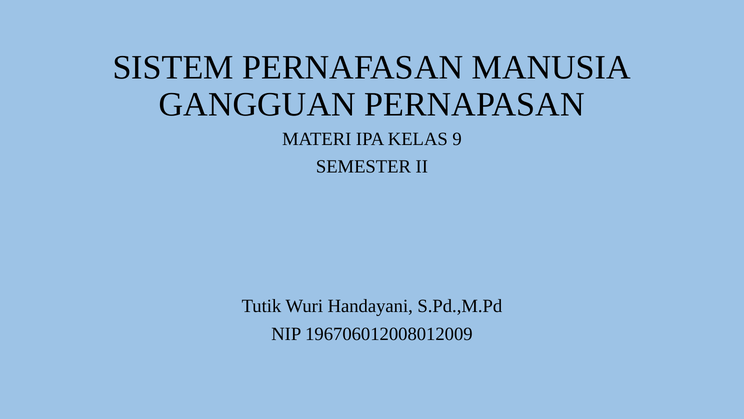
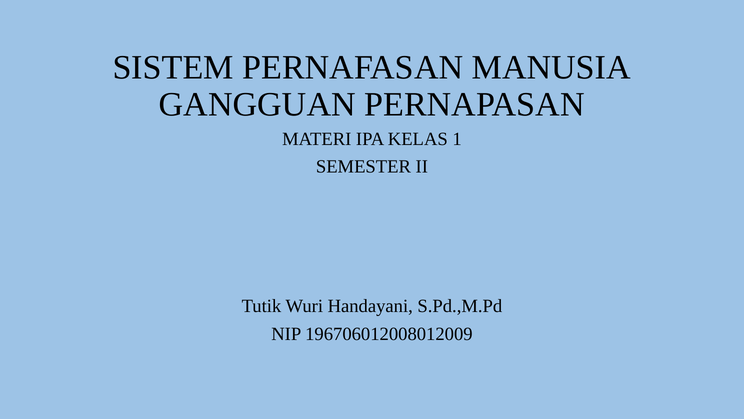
9: 9 -> 1 (457, 139)
